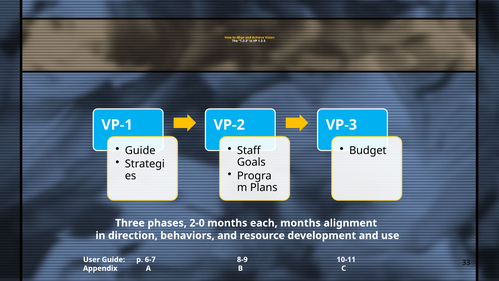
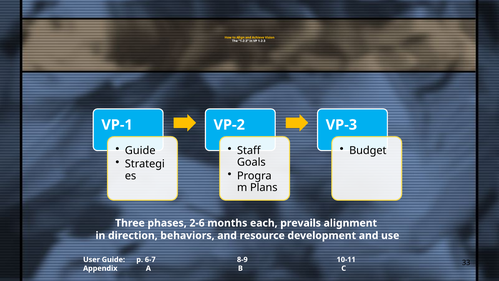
2-0: 2-0 -> 2-6 (197, 223)
each months: months -> prevails (301, 223)
